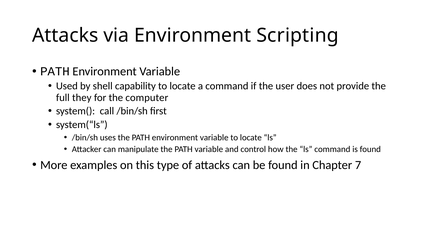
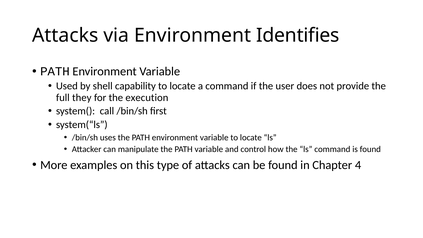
Scripting: Scripting -> Identifies (298, 36)
computer: computer -> execution (147, 98)
7: 7 -> 4 (358, 165)
